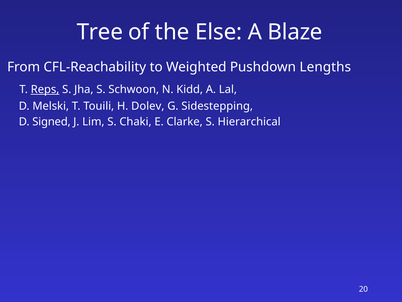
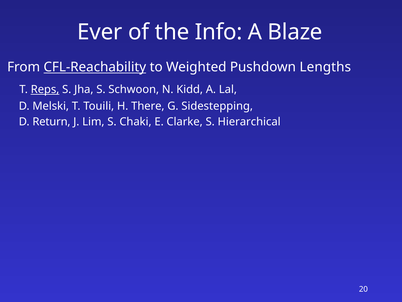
Tree: Tree -> Ever (100, 32)
Else: Else -> Info (219, 32)
CFL-Reachability underline: none -> present (95, 67)
Dolev: Dolev -> There (148, 106)
Signed: Signed -> Return (51, 121)
